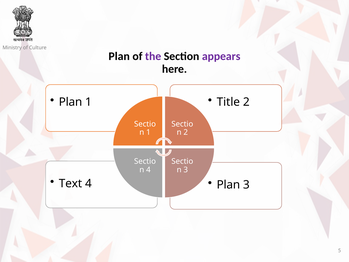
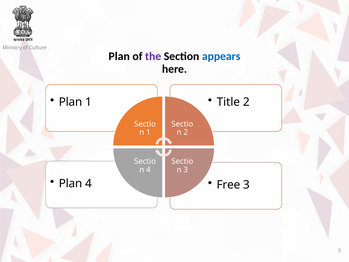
appears colour: purple -> blue (221, 56)
Text: Text -> Plan (71, 183)
Plan: Plan -> Free (228, 185)
